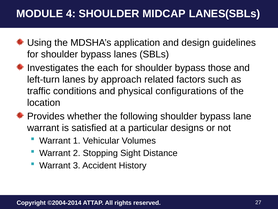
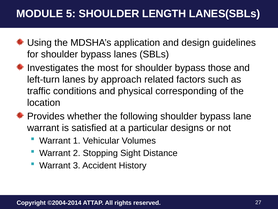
4: 4 -> 5 (71, 14)
MIDCAP: MIDCAP -> LENGTH (164, 14)
each: each -> most (108, 68)
configurations: configurations -> corresponding (186, 91)
